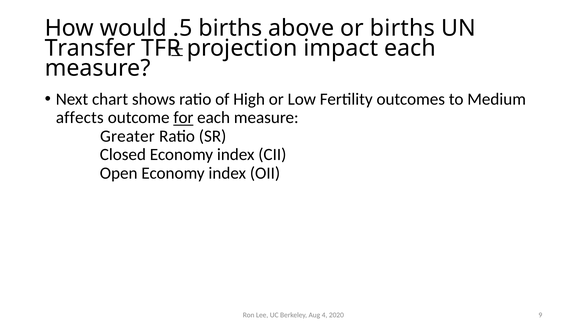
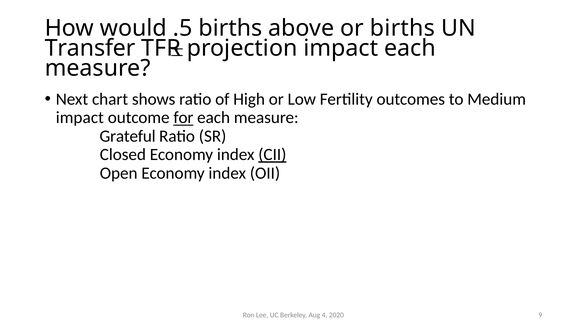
affects: affects -> impact (80, 118)
Greater: Greater -> Grateful (128, 136)
CII underline: none -> present (272, 155)
